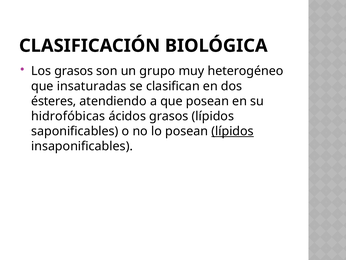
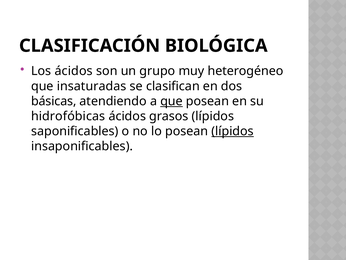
Los grasos: grasos -> ácidos (74, 71)
ésteres: ésteres -> básicas (54, 101)
que underline: none -> present (171, 101)
